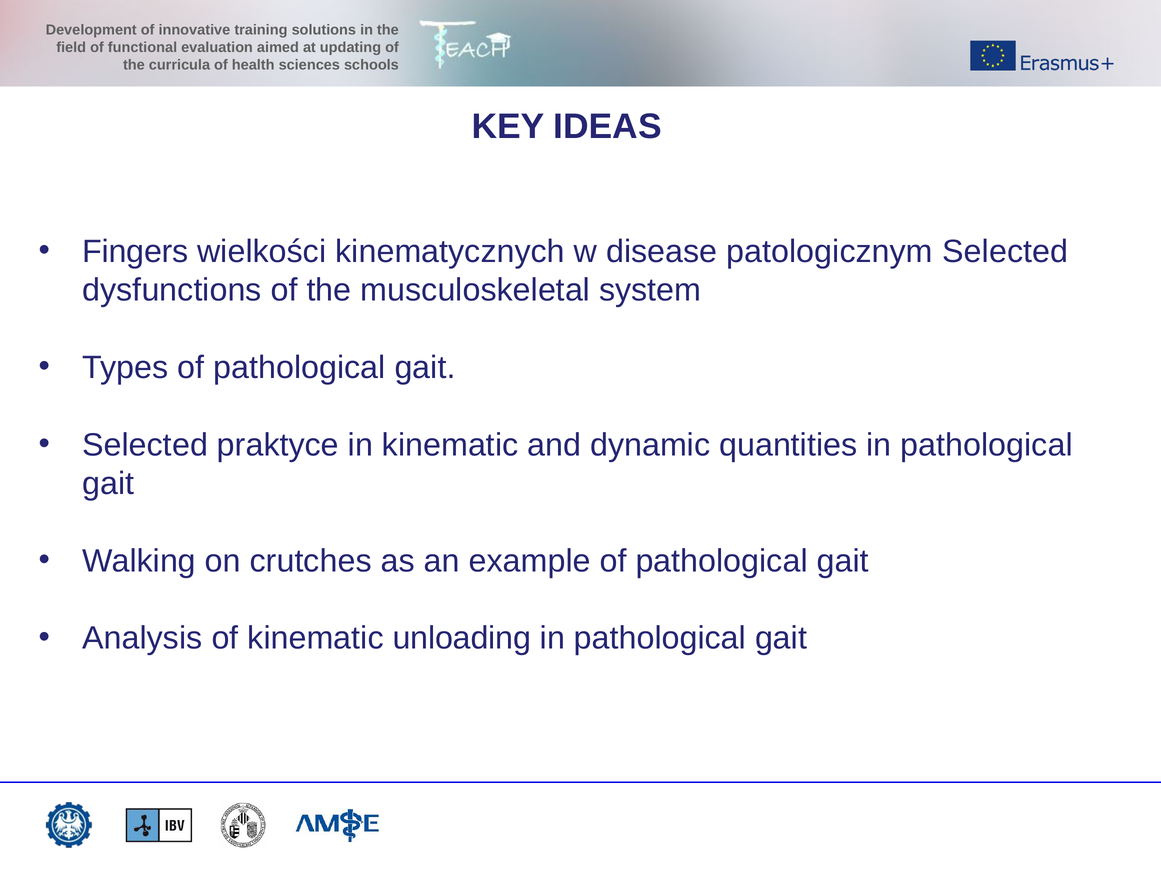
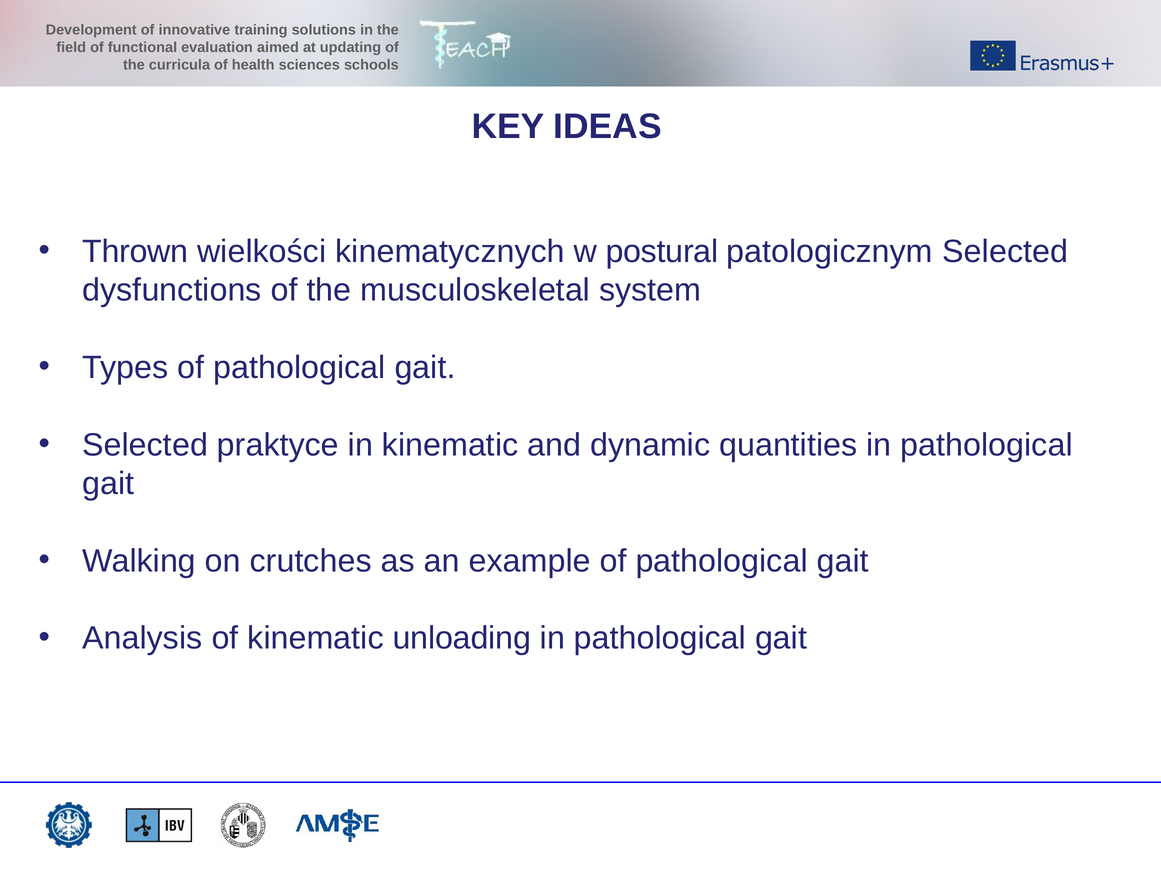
Fingers: Fingers -> Thrown (135, 252)
disease: disease -> postural (662, 252)
